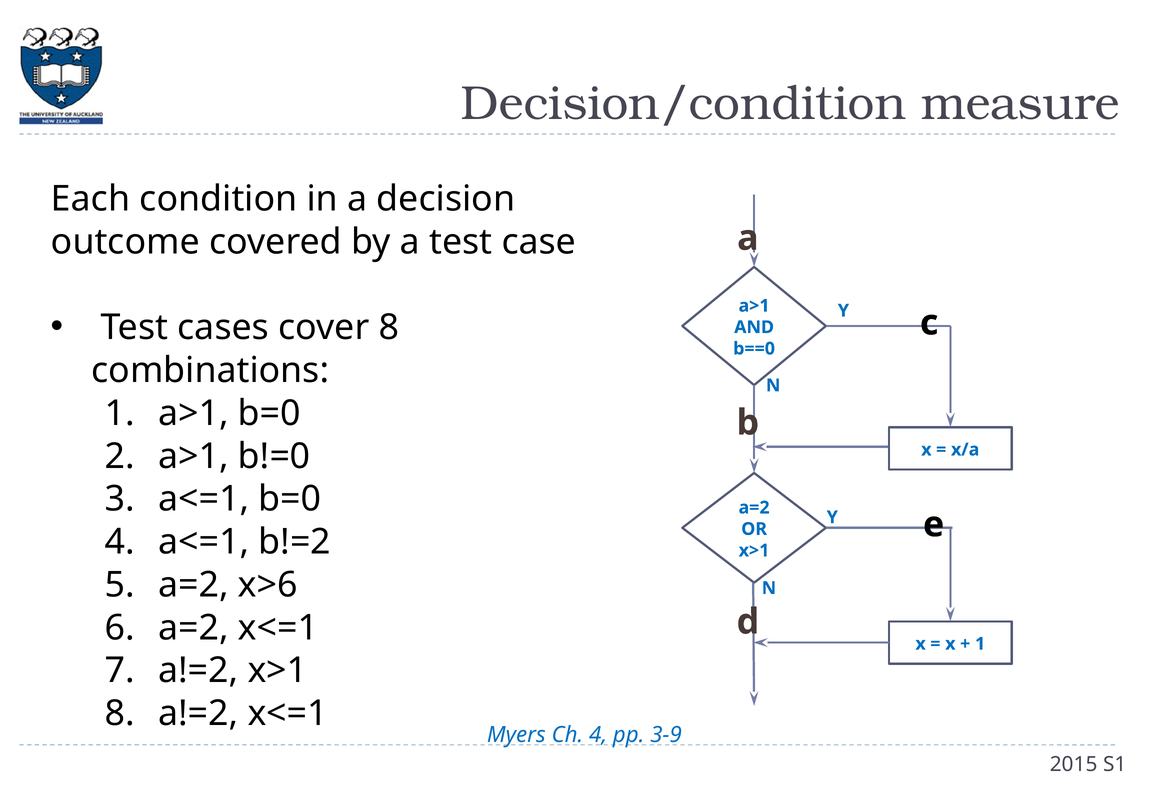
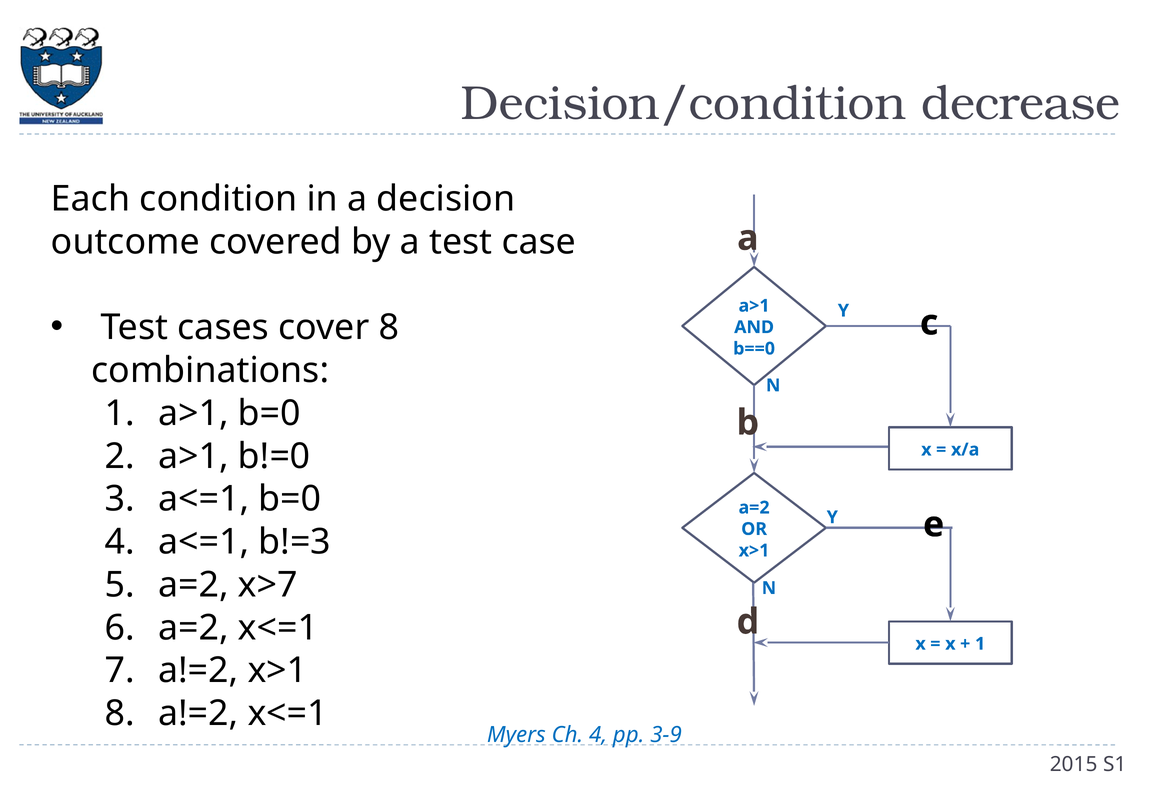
measure: measure -> decrease (1021, 103)
b!=2: b!=2 -> b!=3 (295, 542)
x>6: x>6 -> x>7 (268, 585)
